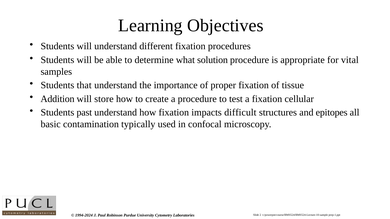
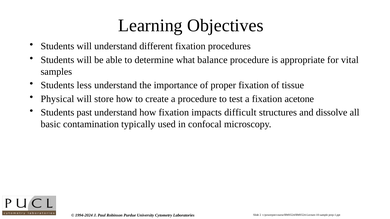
solution: solution -> balance (212, 60)
that: that -> less (84, 85)
Addition: Addition -> Physical (57, 99)
cellular: cellular -> acetone (299, 99)
epitopes: epitopes -> dissolve (332, 113)
